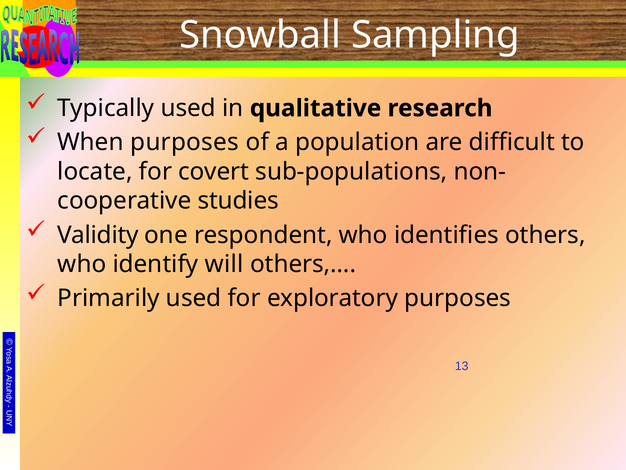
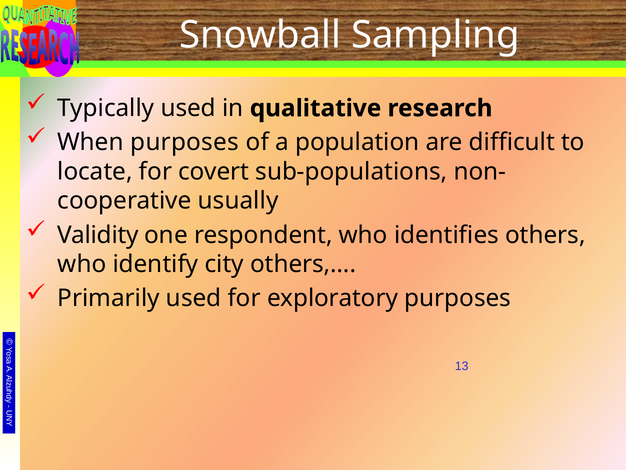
studies: studies -> usually (238, 201)
will: will -> city (224, 264)
